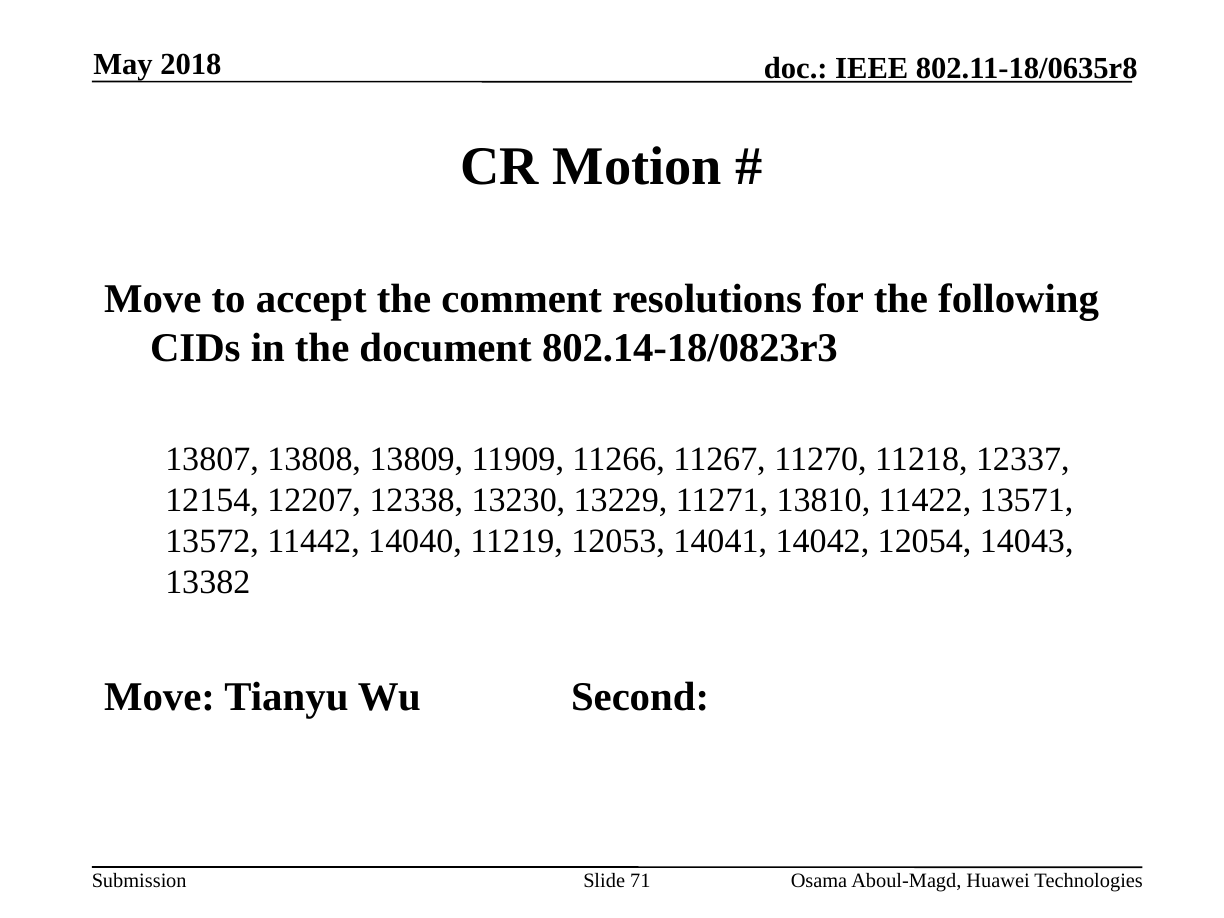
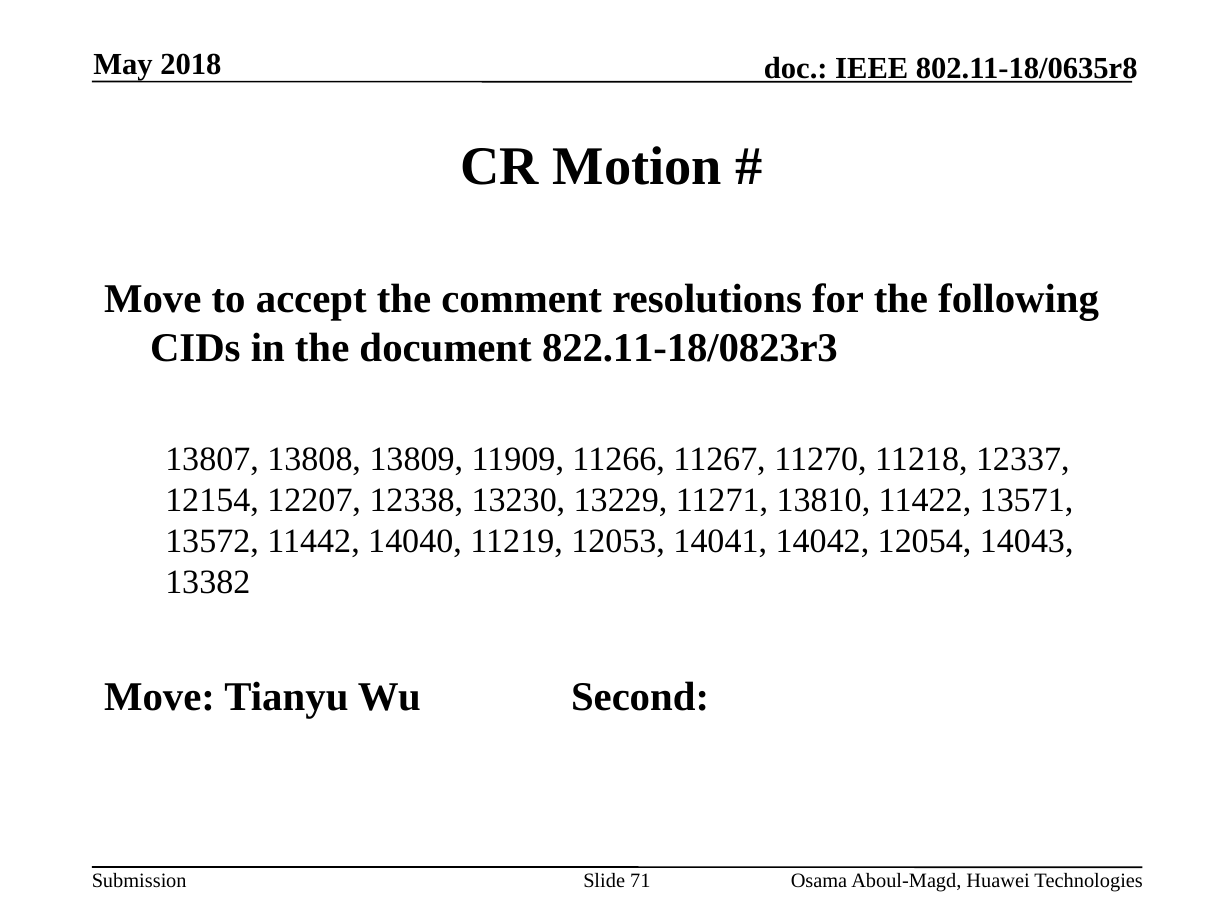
802.14-18/0823r3: 802.14-18/0823r3 -> 822.11-18/0823r3 (690, 348)
